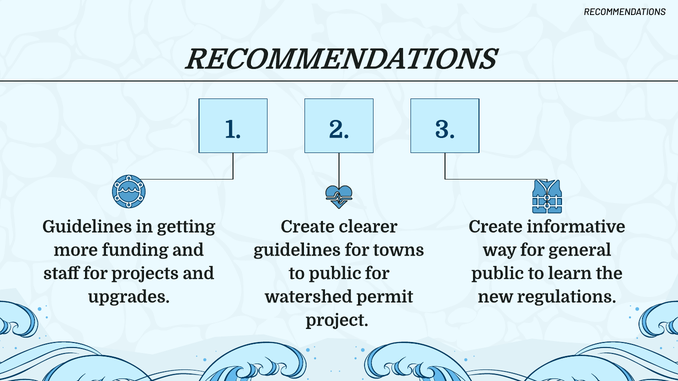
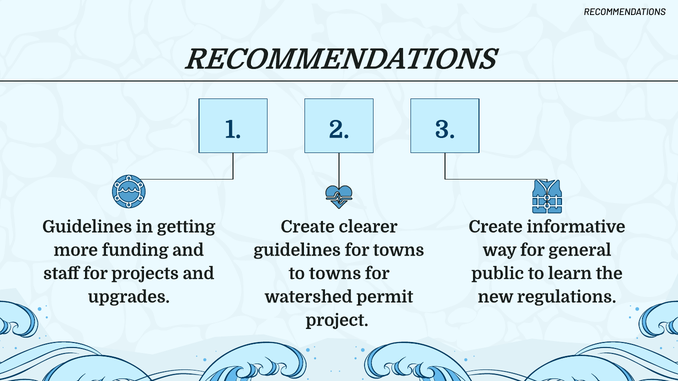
to public: public -> towns (335, 274)
